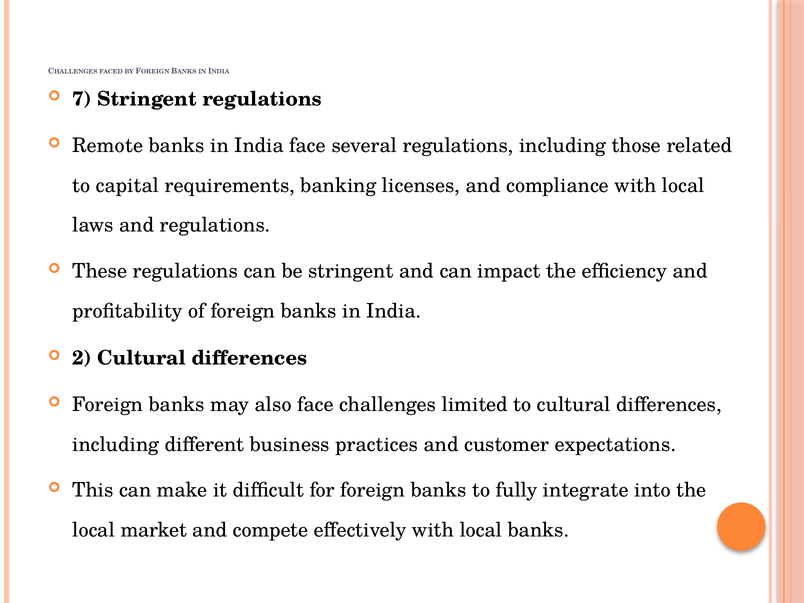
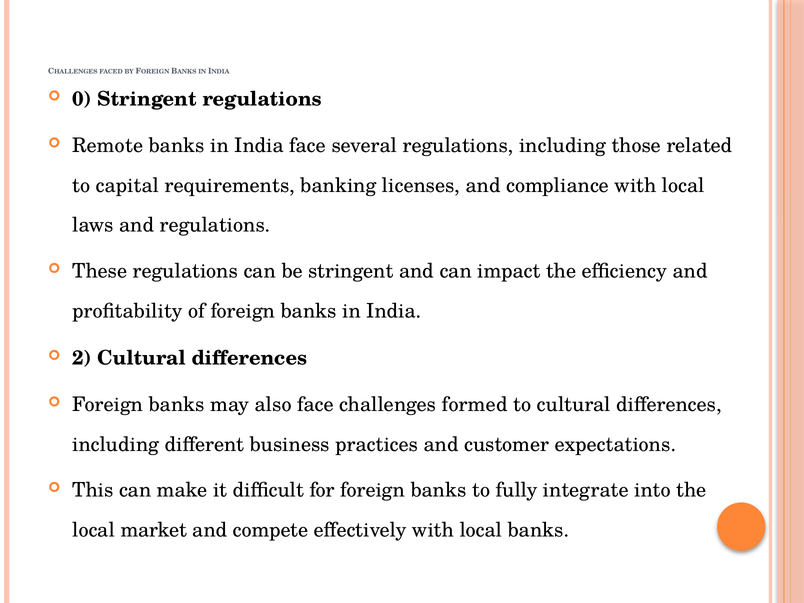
7: 7 -> 0 (82, 99)
limited: limited -> formed (475, 405)
